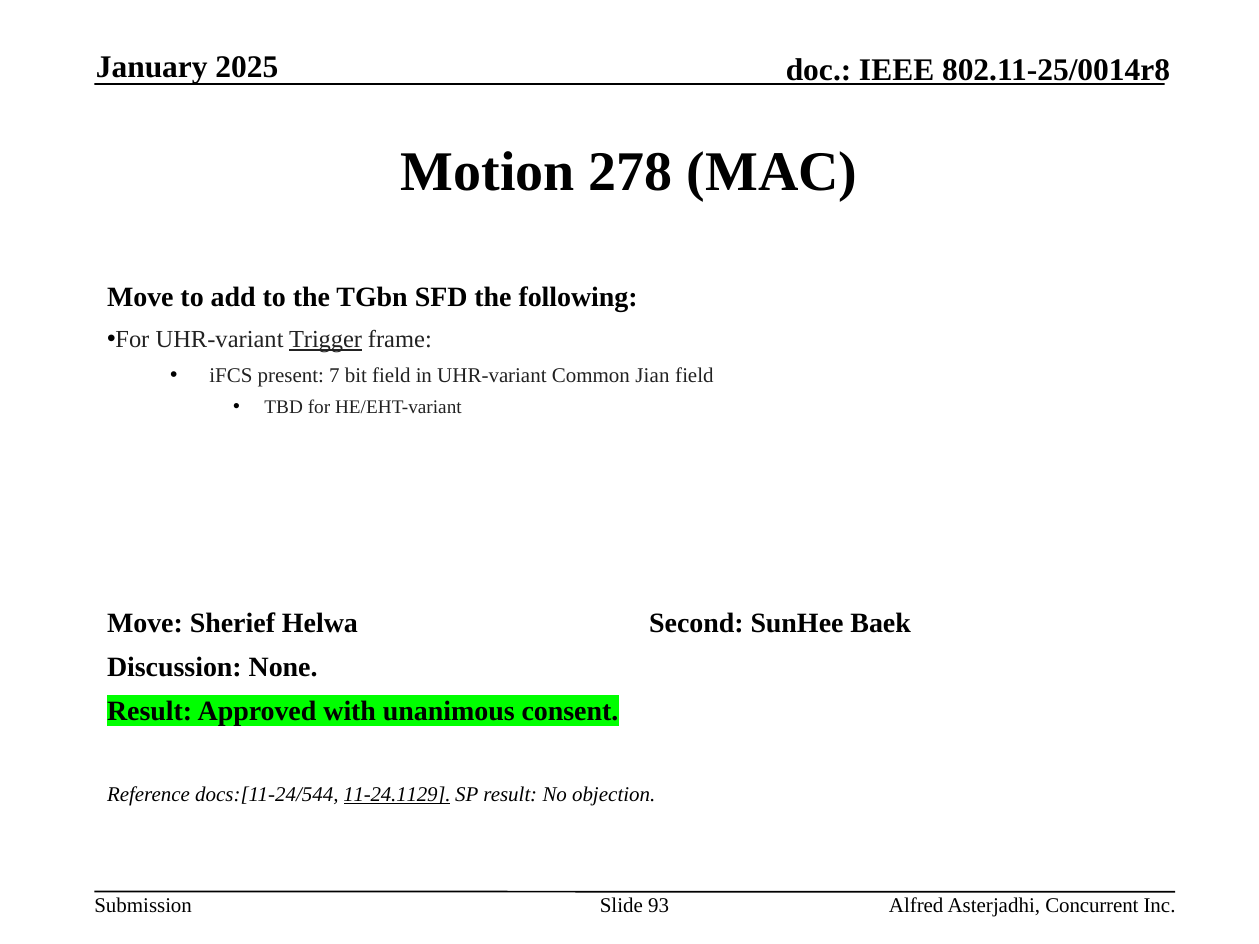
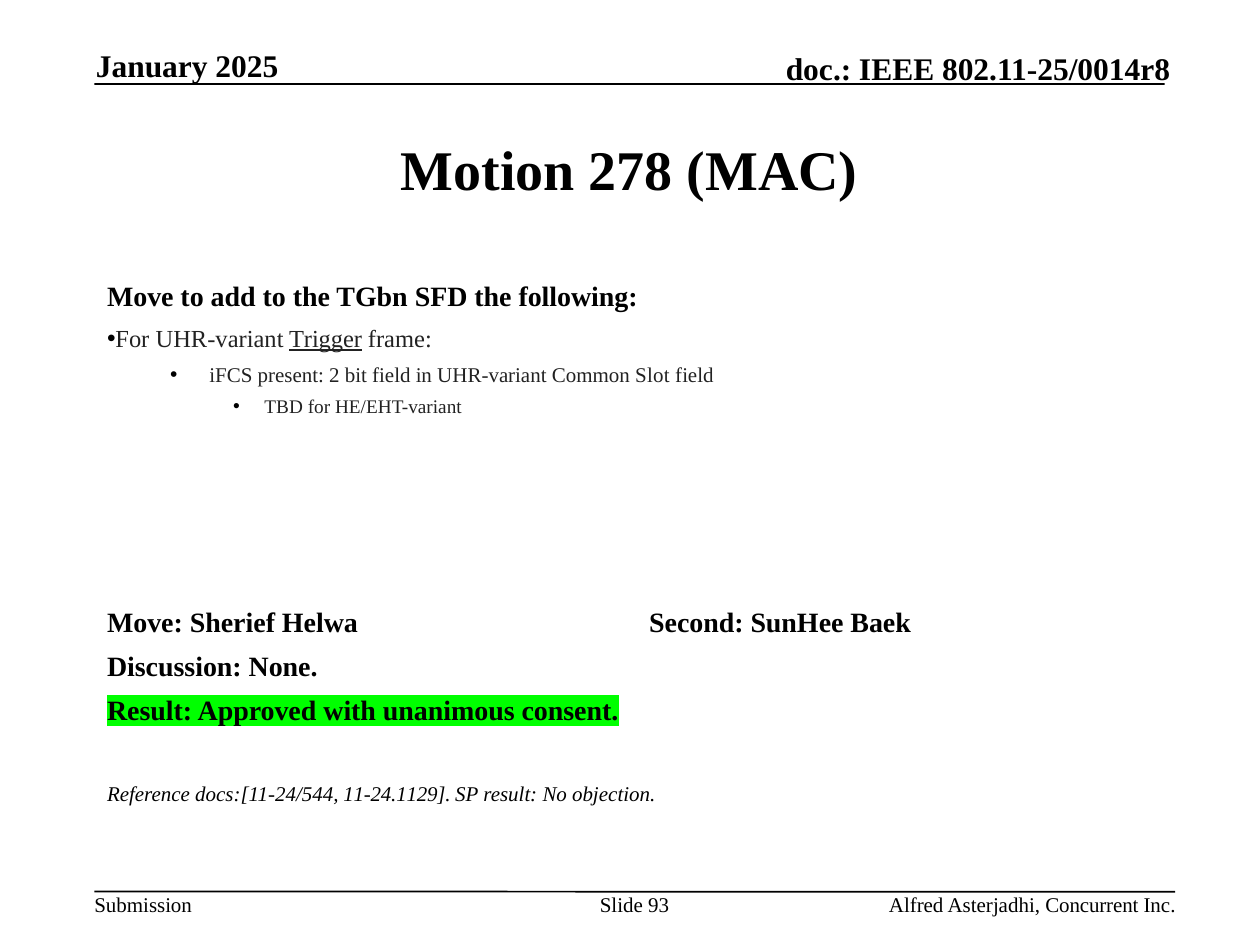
7: 7 -> 2 (334, 375)
Jian: Jian -> Slot (652, 375)
11-24.1129 underline: present -> none (397, 795)
